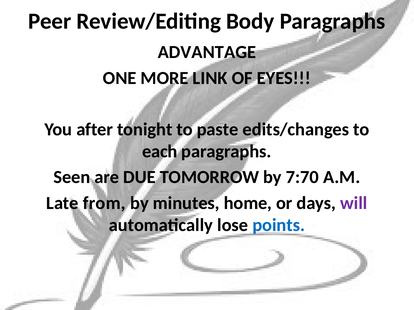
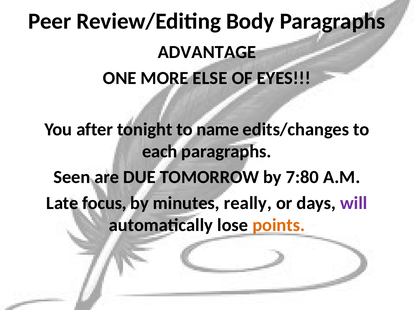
LINK: LINK -> ELSE (210, 78)
paste: paste -> name (218, 130)
7:70: 7:70 -> 7:80 (302, 178)
from: from -> focus (104, 203)
home: home -> really (248, 203)
points colour: blue -> orange (279, 225)
